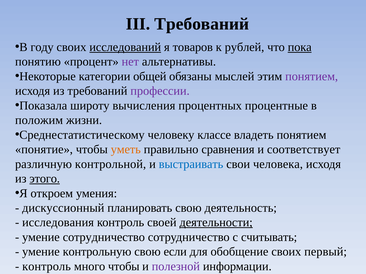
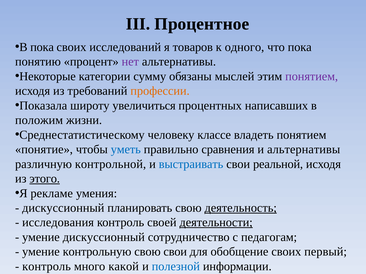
III Требований: Требований -> Процентное (202, 24)
В году: году -> пока (42, 47)
исследований underline: present -> none (125, 47)
рублей: рублей -> одного (245, 47)
пока underline: present -> none (300, 47)
общей: общей -> сумму (150, 76)
профессии colour: purple -> orange (160, 91)
вычисления: вычисления -> увеличиться (144, 106)
процентные: процентные -> написавших (276, 106)
уметь colour: orange -> blue (126, 150)
и соответствует: соответствует -> альтернативы (304, 150)
человека: человека -> реальной (278, 164)
откроем: откроем -> рекламе (52, 194)
деятельность underline: none -> present (241, 208)
умение сотрудничество: сотрудничество -> дискуссионный (104, 238)
считывать: считывать -> педагогам (269, 238)
свою если: если -> свои (175, 252)
много чтобы: чтобы -> какой (124, 267)
полезной colour: purple -> blue (176, 267)
